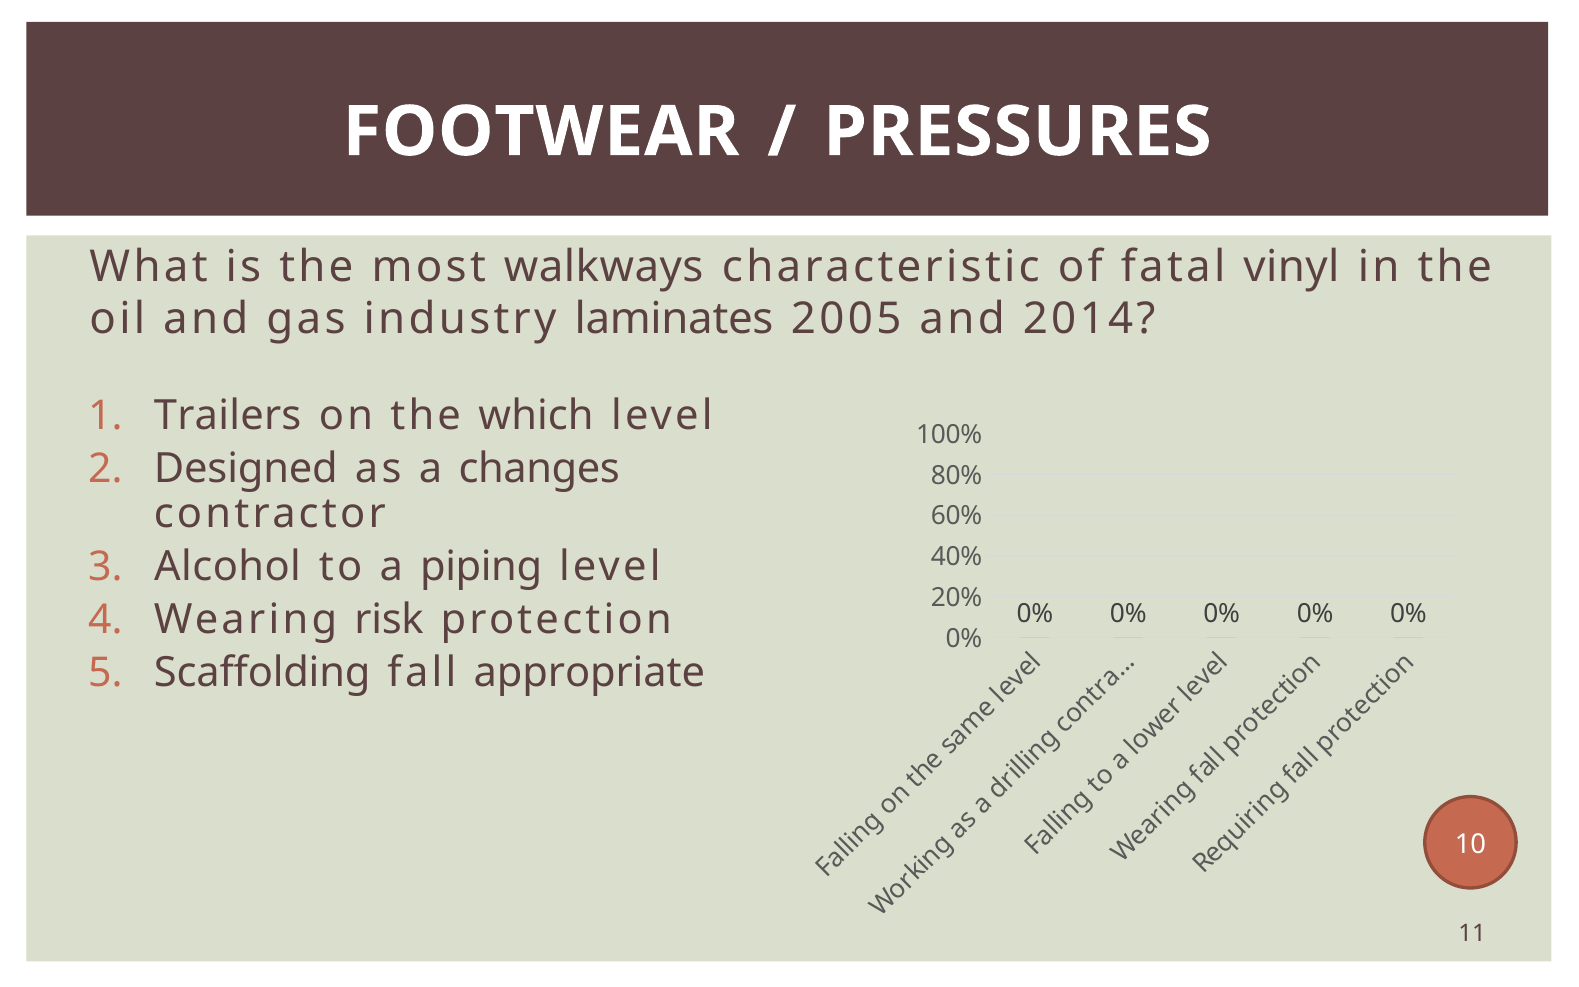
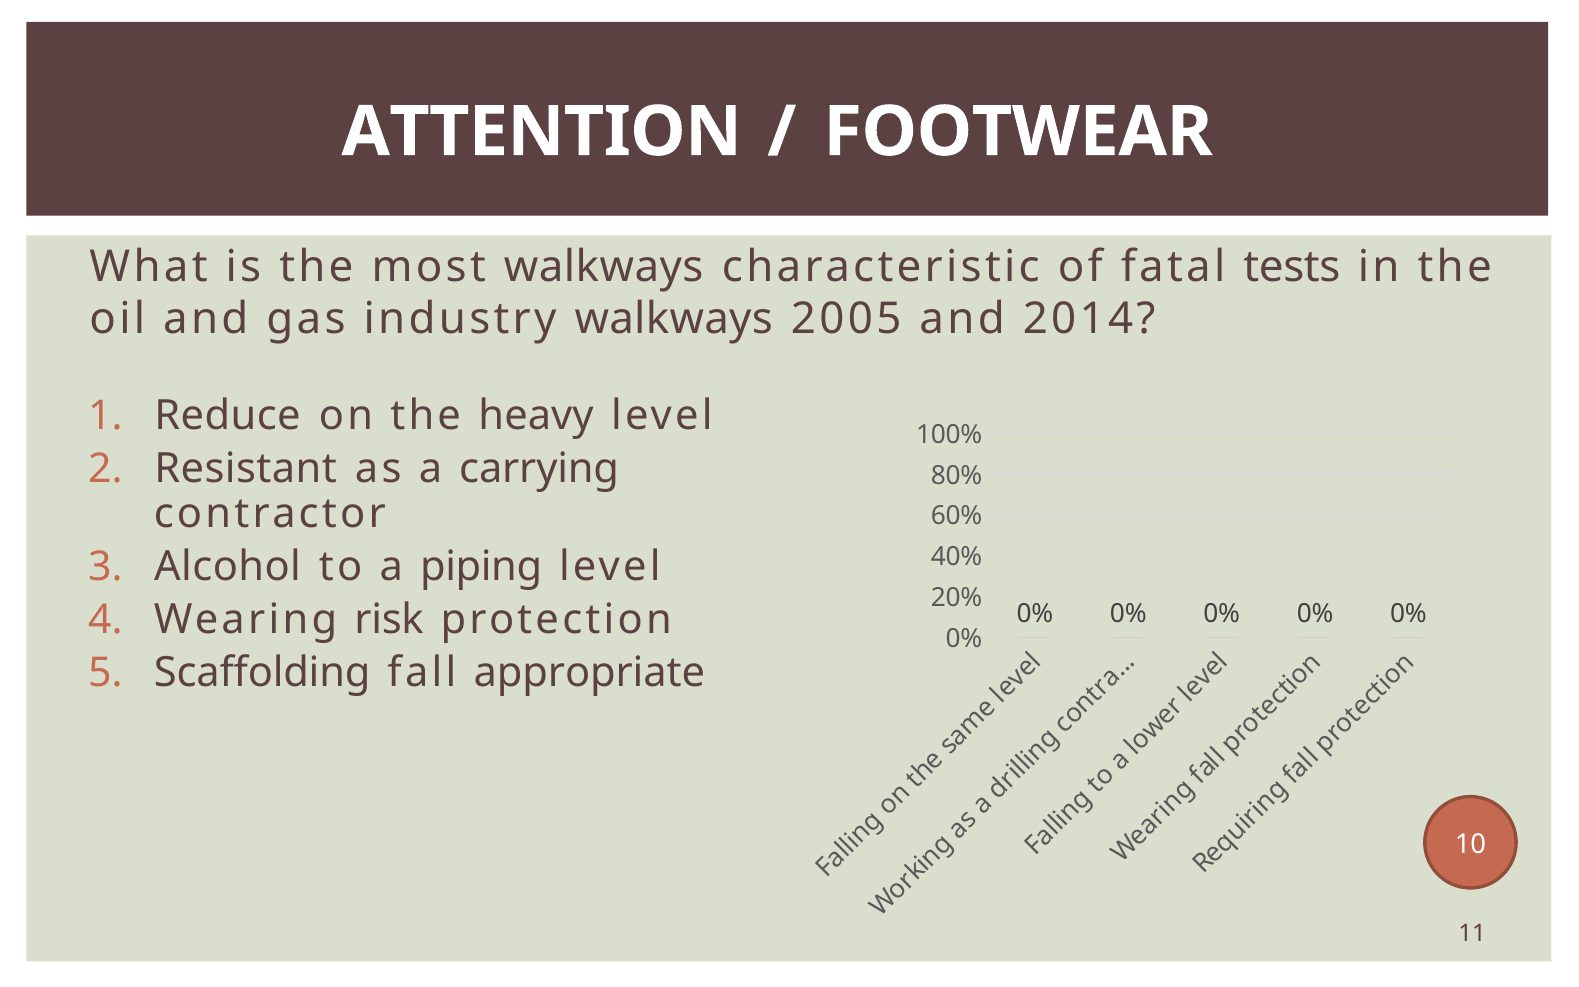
FOOTWEAR: FOOTWEAR -> ATTENTION (542, 132)
PRESSURES: PRESSURES -> FOOTWEAR (1018, 132)
vinyl: vinyl -> tests (1292, 267)
industry laminates: laminates -> walkways (674, 319)
Trailers: Trailers -> Reduce (228, 416)
which: which -> heavy (536, 416)
Designed: Designed -> Resistant (246, 469)
changes: changes -> carrying (539, 469)
